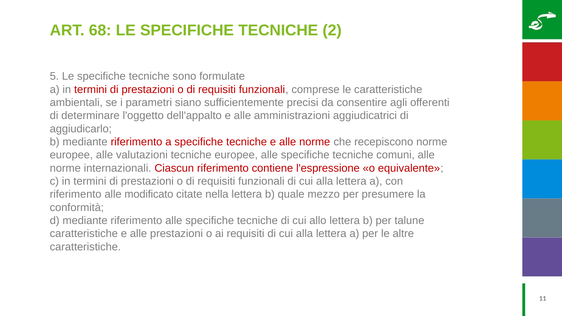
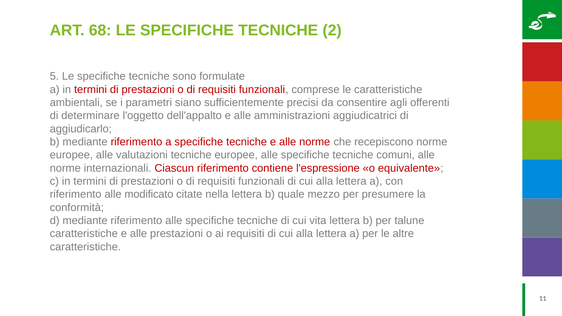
allo: allo -> vita (318, 221)
